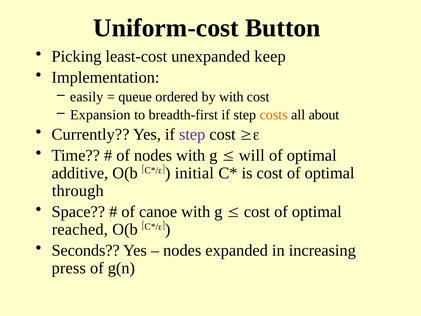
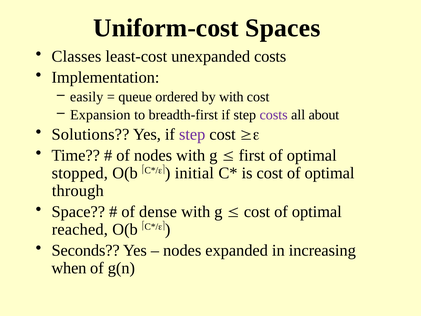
Button: Button -> Spaces (283, 28)
Picking: Picking -> Classes (76, 56)
unexpanded keep: keep -> costs (270, 56)
costs colour: orange -> purple (274, 115)
Currently: Currently -> Solutions (90, 134)
will: will -> first (252, 155)
additive: additive -> stopped (80, 173)
canoe: canoe -> dense (158, 212)
press: press -> when (69, 268)
